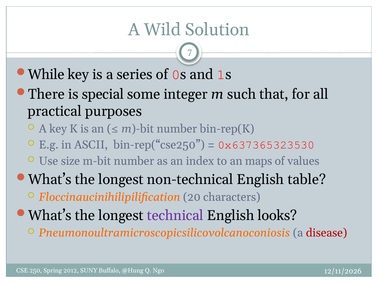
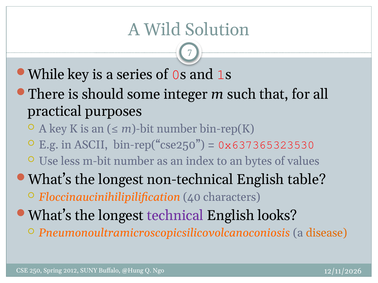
special: special -> should (103, 94)
size: size -> less (70, 161)
maps: maps -> bytes (259, 161)
20: 20 -> 40 (192, 197)
disease colour: red -> orange (326, 233)
